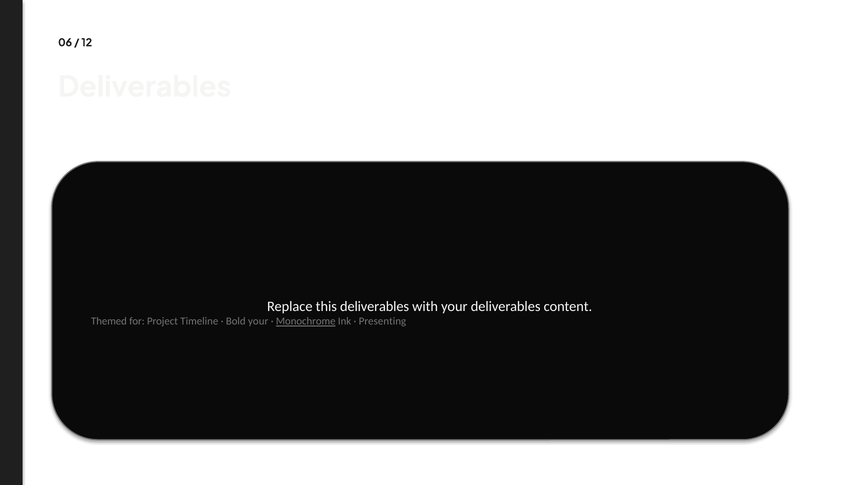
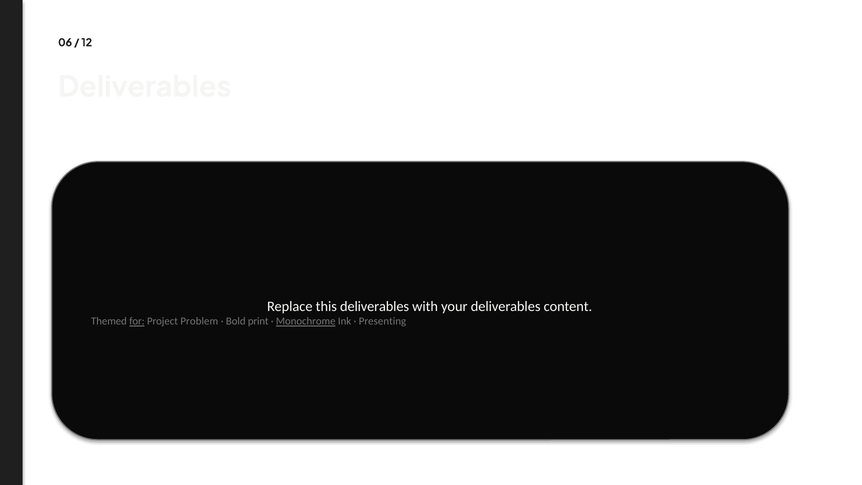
for underline: none -> present (137, 321)
Timeline: Timeline -> Problem (199, 321)
Bold your: your -> print (258, 321)
